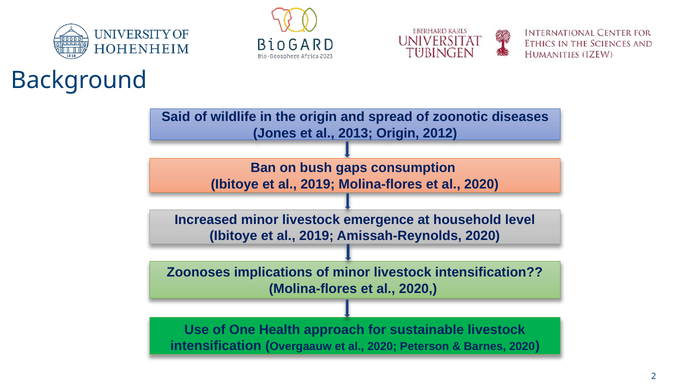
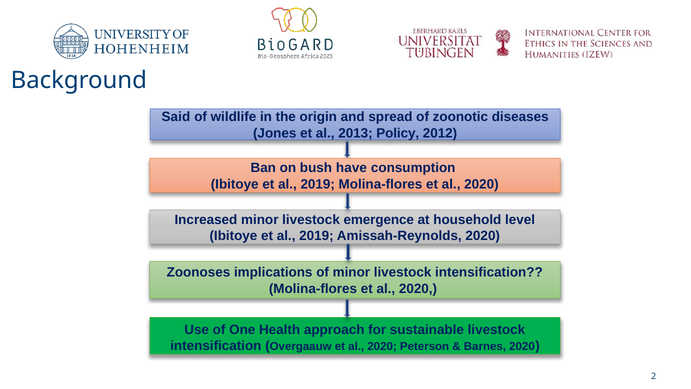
2013 Origin: Origin -> Policy (398, 133)
gaps: gaps -> have (351, 168)
